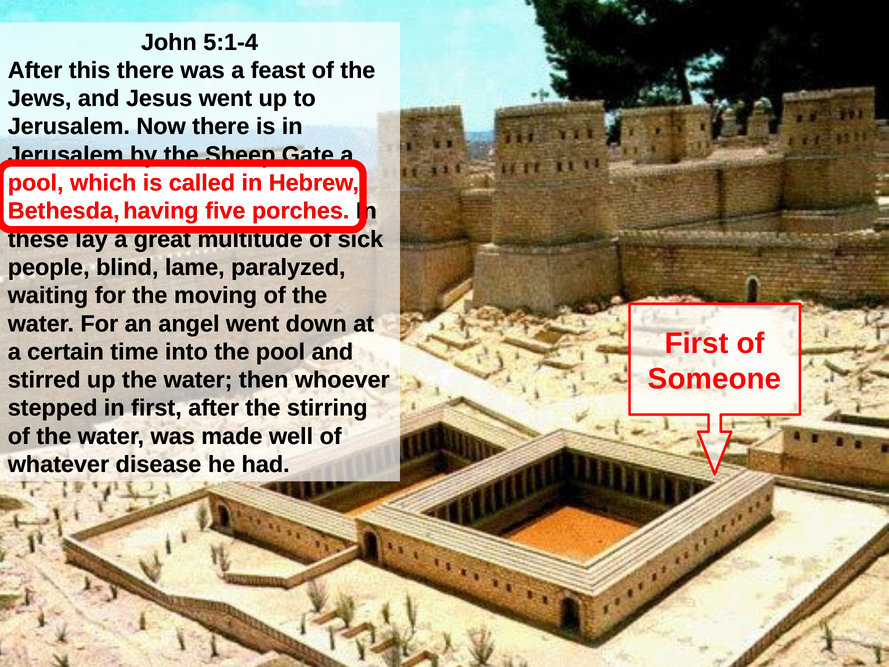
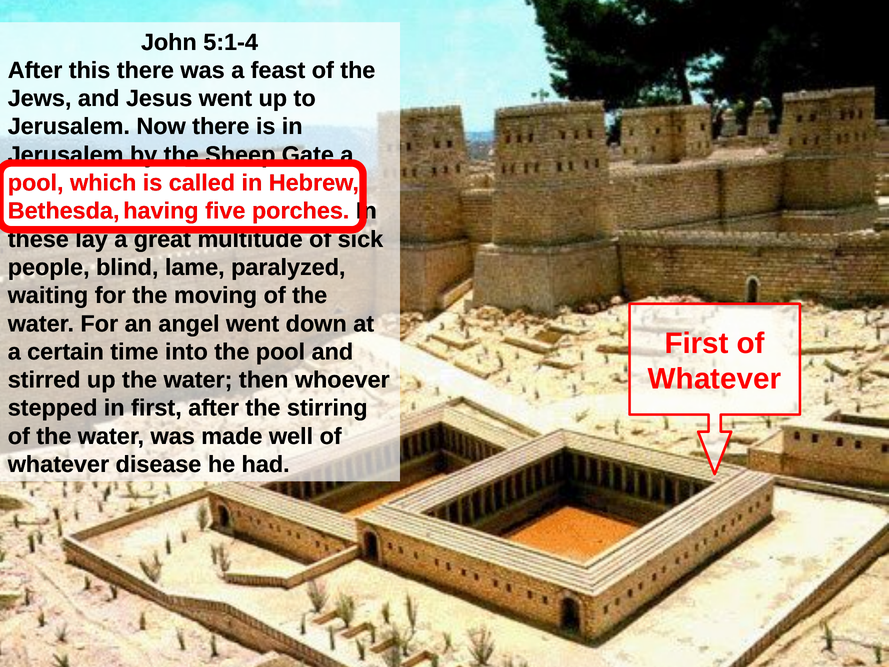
Someone: Someone -> Whatever (715, 379)
